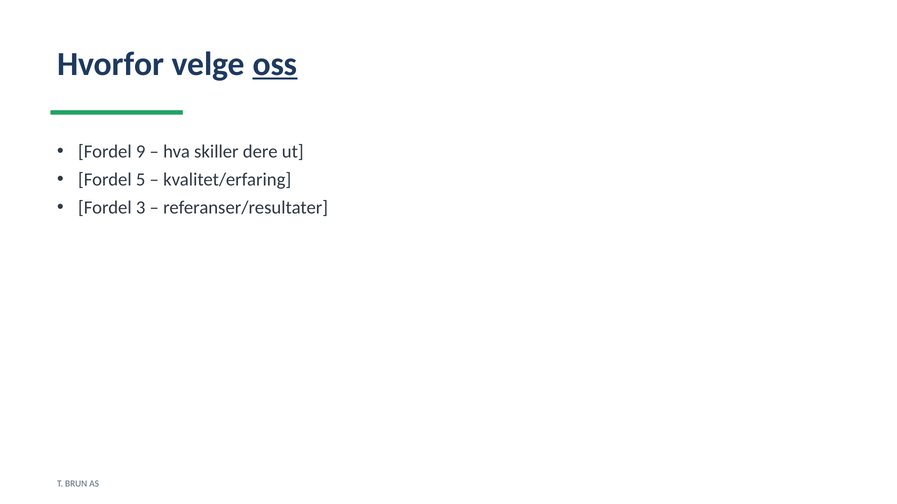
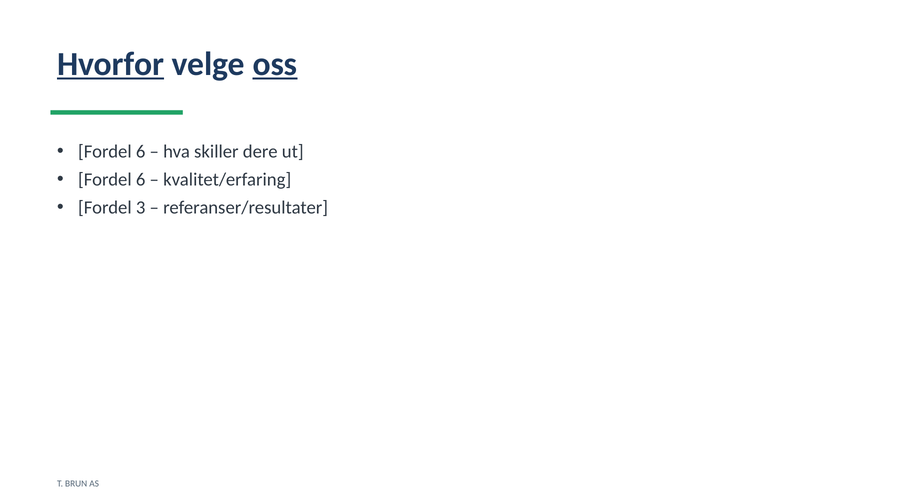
Hvorfor underline: none -> present (111, 64)
9: 9 -> 6 (141, 152)
5: 5 -> 6 (141, 180)
